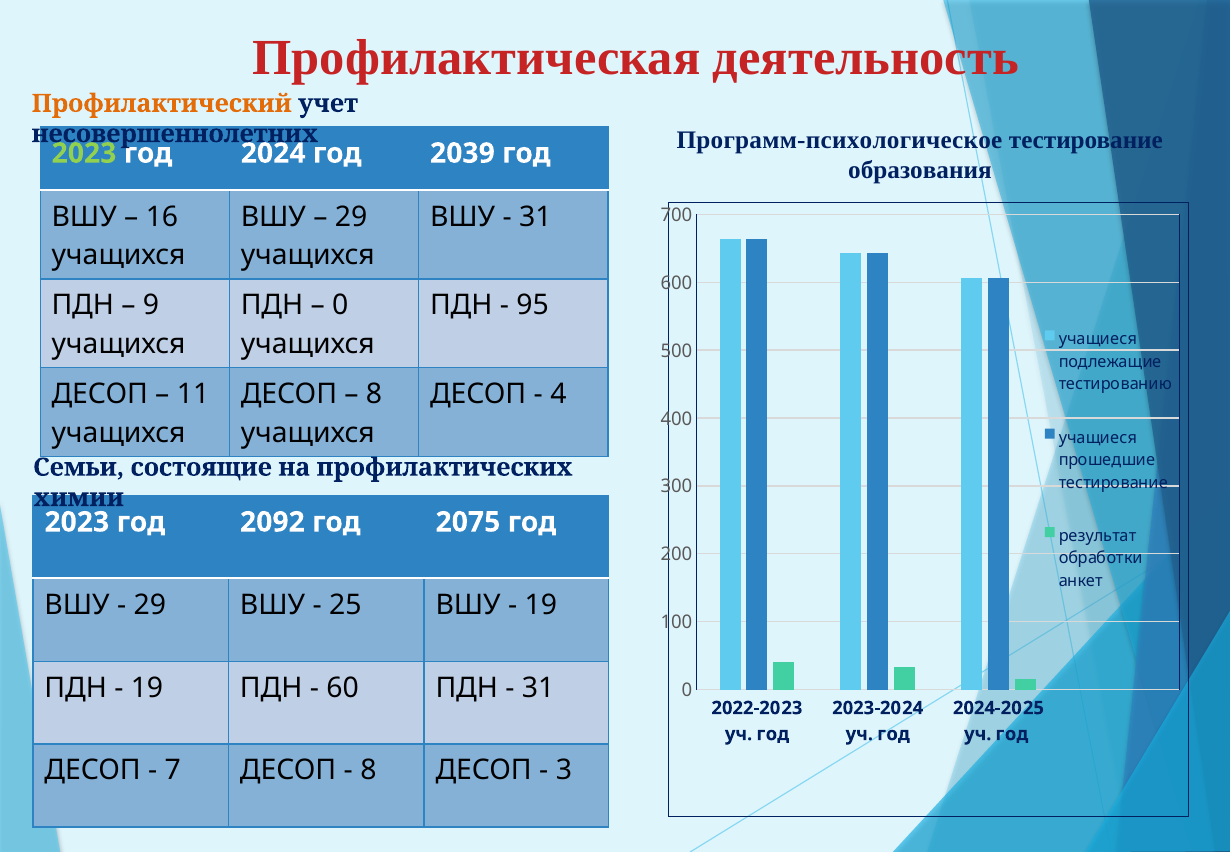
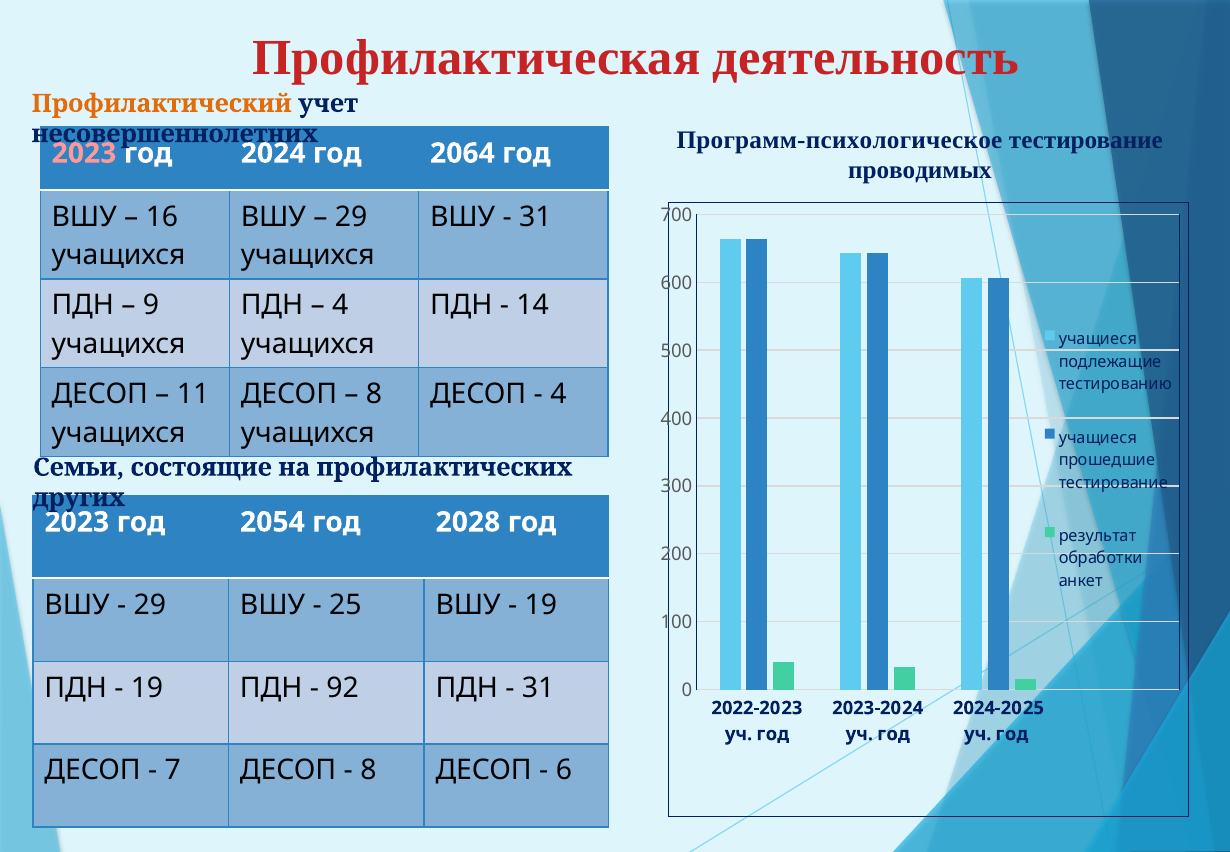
2023 colour: light green -> pink (84, 153)
2039: 2039 -> 2064 (462, 153)
образования: образования -> проводимых (920, 170)
0: 0 -> 4 (340, 305)
95: 95 -> 14 (533, 305)
химии: химии -> других (79, 497)
2092: 2092 -> 2054 (272, 522)
2075: 2075 -> 2028 (468, 522)
60: 60 -> 92 (343, 687)
3: 3 -> 6 (564, 770)
